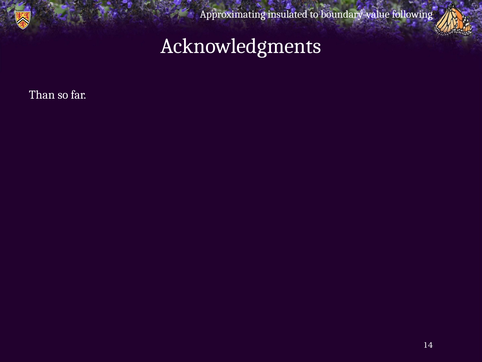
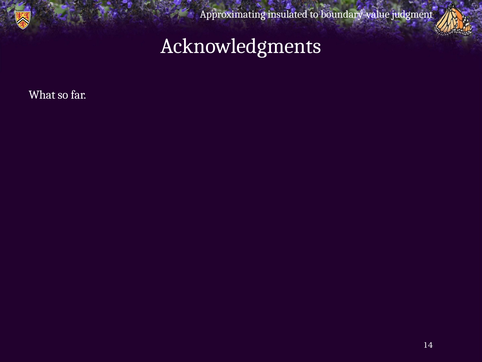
following: following -> judgment (412, 14)
Than: Than -> What (42, 95)
